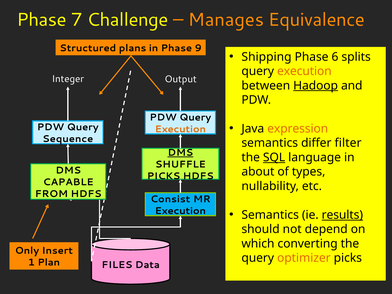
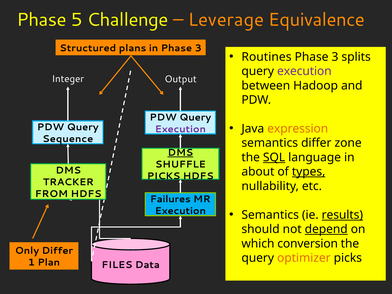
7: 7 -> 5 (77, 20)
Manages: Manages -> Leverage (226, 20)
in Phase 9: 9 -> 3 (198, 48)
Shipping: Shipping -> Routines (266, 57)
6: 6 -> 3 (335, 57)
execution colour: orange -> purple (304, 71)
Hadoop underline: present -> none (316, 86)
Execution colour: orange -> purple (180, 129)
filter: filter -> zone (348, 143)
types underline: none -> present (309, 172)
CAPABLE: CAPABLE -> TRACKER (68, 182)
Consist: Consist -> Failures (170, 199)
depend underline: none -> present (326, 229)
converting: converting -> conversion (308, 244)
Only Insert: Insert -> Differ (57, 251)
